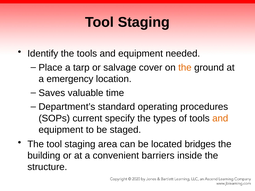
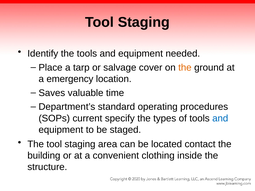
and colour: orange -> blue (220, 118)
bridges: bridges -> contact (200, 144)
barriers: barriers -> clothing (158, 156)
